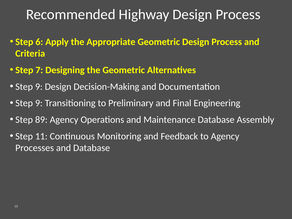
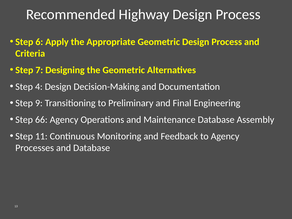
9: 9 -> 4 (39, 87)
89: 89 -> 66 (41, 120)
